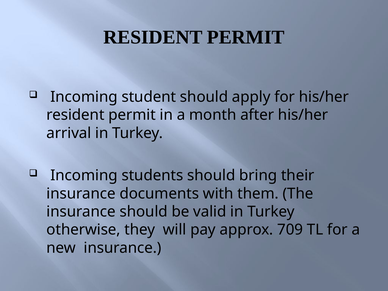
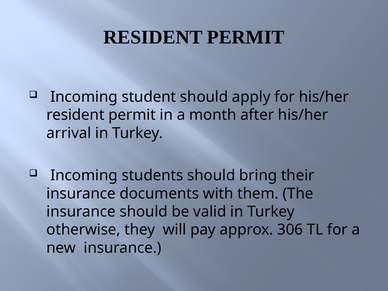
709: 709 -> 306 (290, 230)
